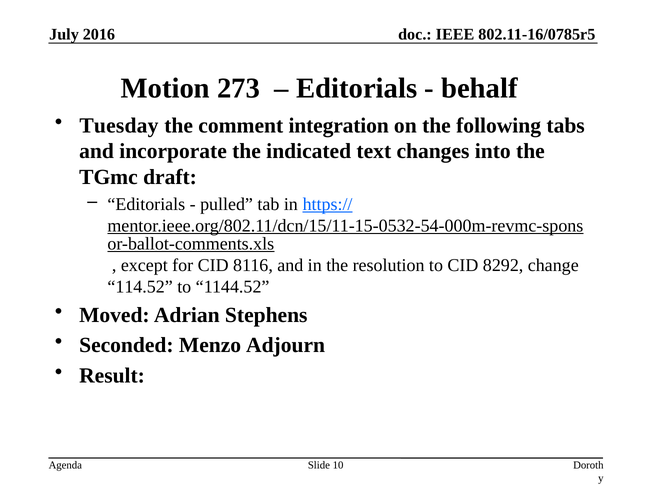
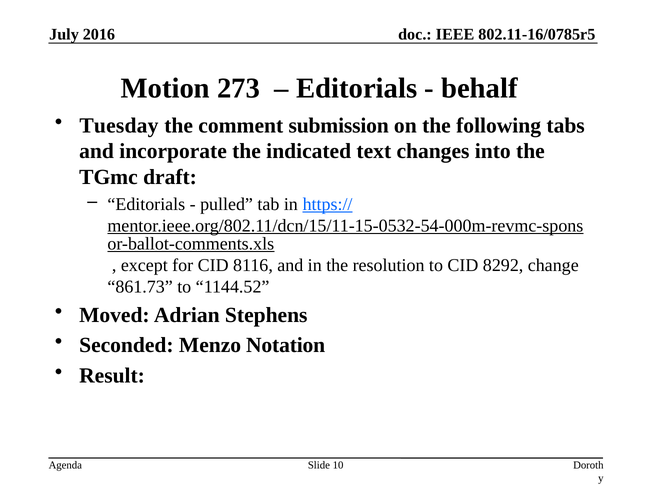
integration: integration -> submission (339, 125)
114.52: 114.52 -> 861.73 (140, 287)
Adjourn: Adjourn -> Notation (286, 345)
